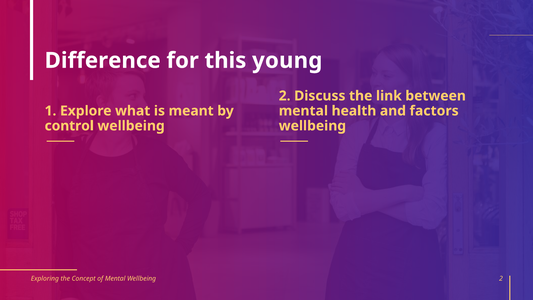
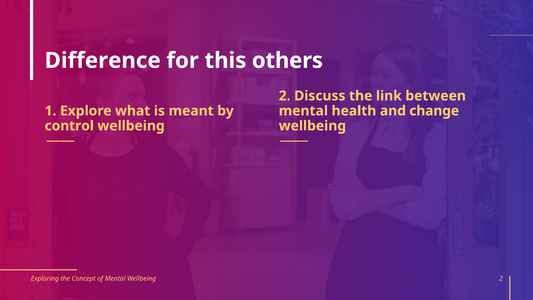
young: young -> others (287, 60)
factors: factors -> change (434, 111)
